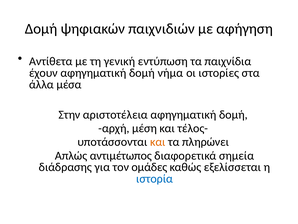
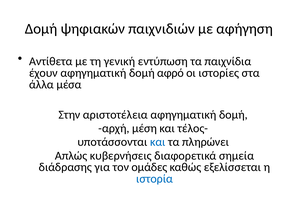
νήμα: νήμα -> αφρό (171, 73)
και colour: orange -> blue (158, 142)
αντιμέτωπος: αντιμέτωπος -> κυβερνήσεις (121, 155)
